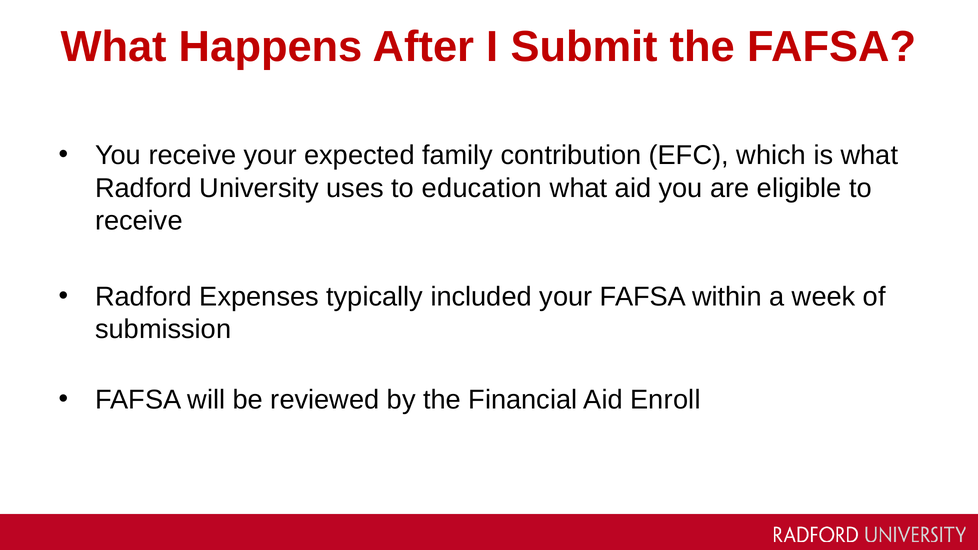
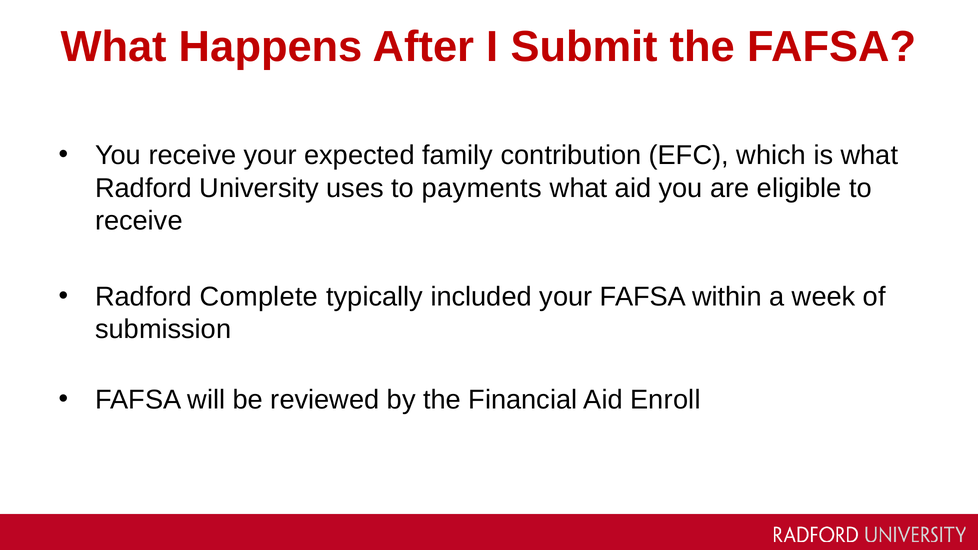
education: education -> payments (482, 188)
Expenses: Expenses -> Complete (259, 297)
